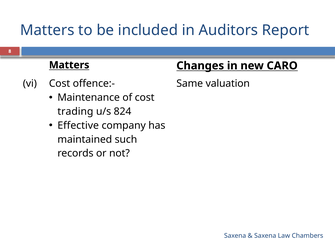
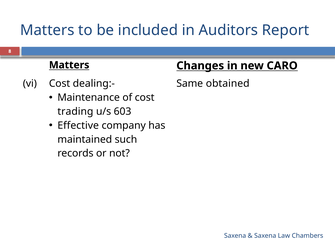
offence:-: offence:- -> dealing:- (94, 84)
valuation: valuation -> obtained (228, 84)
824: 824 -> 603 (123, 112)
